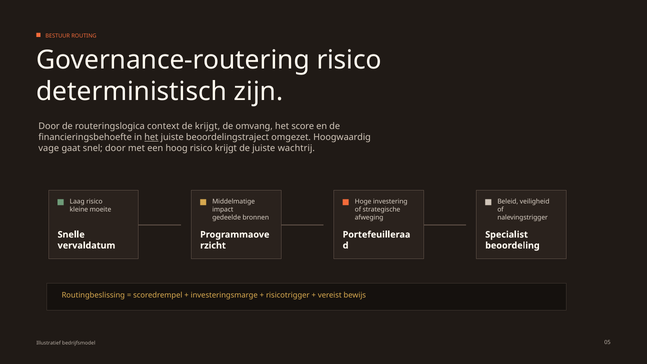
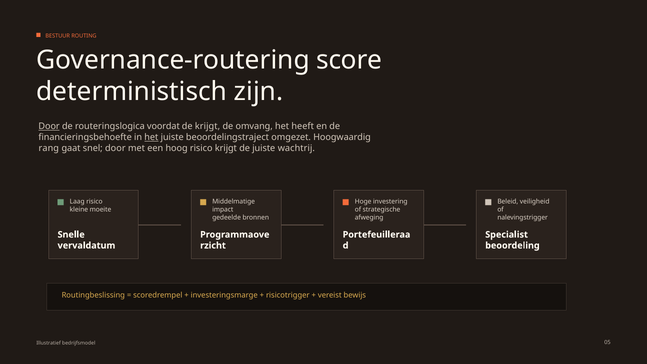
Governance-routering risico: risico -> score (349, 60)
Door underline: none -> present (49, 126)
context: context -> voordat (163, 126)
score: score -> heeft (303, 126)
vage: vage -> rang (49, 148)
